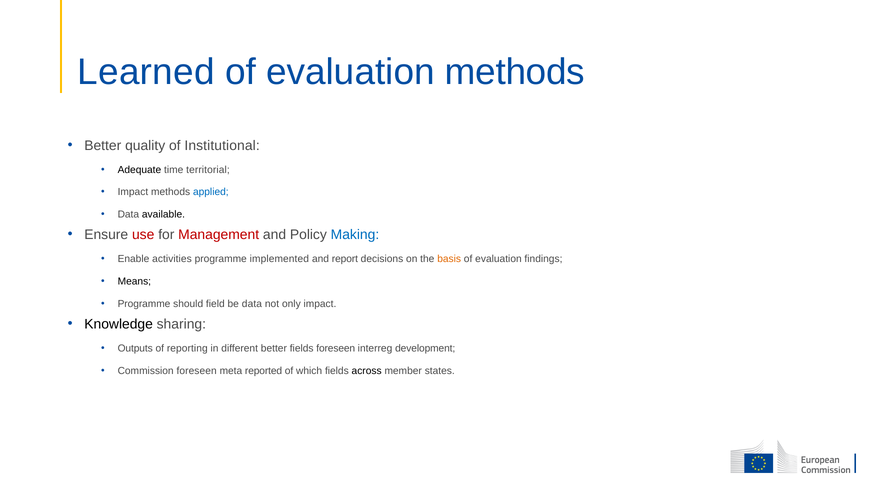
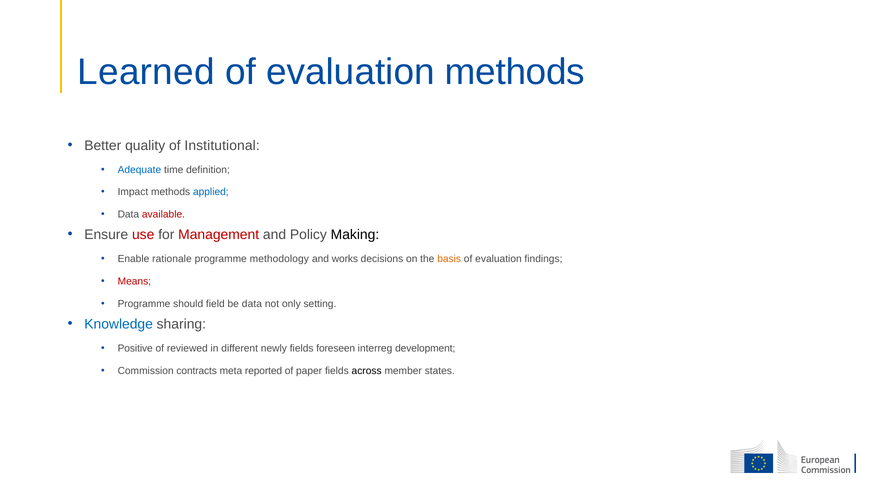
Adequate colour: black -> blue (139, 170)
territorial: territorial -> definition (208, 170)
available colour: black -> red (163, 215)
Making colour: blue -> black (355, 235)
activities: activities -> rationale (172, 259)
implemented: implemented -> methodology (279, 259)
report: report -> works (345, 259)
Means colour: black -> red (134, 282)
only impact: impact -> setting (320, 304)
Knowledge colour: black -> blue (119, 324)
Outputs: Outputs -> Positive (135, 349)
reporting: reporting -> reviewed (187, 349)
different better: better -> newly (274, 349)
Commission foreseen: foreseen -> contracts (197, 371)
which: which -> paper (309, 371)
